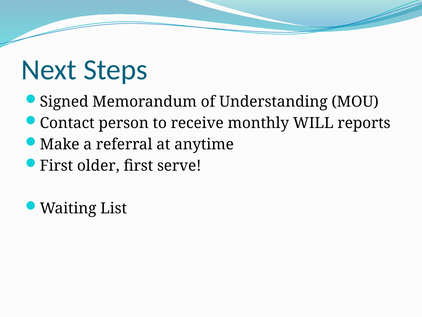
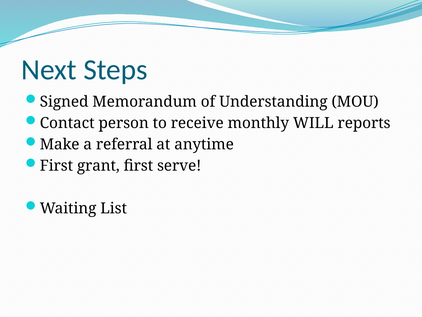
older: older -> grant (98, 166)
